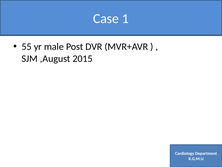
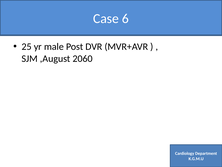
1: 1 -> 6 (125, 19)
55: 55 -> 25 (27, 47)
2015: 2015 -> 2060 (83, 58)
